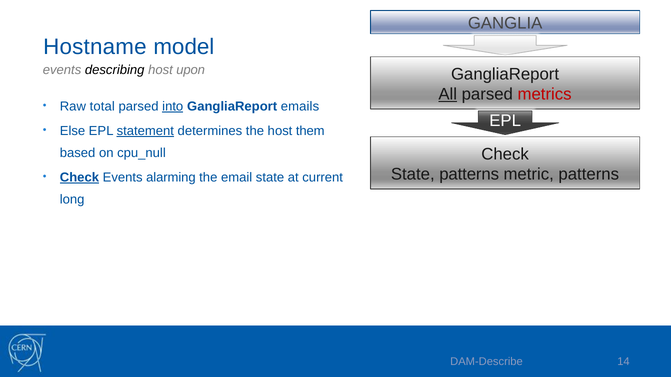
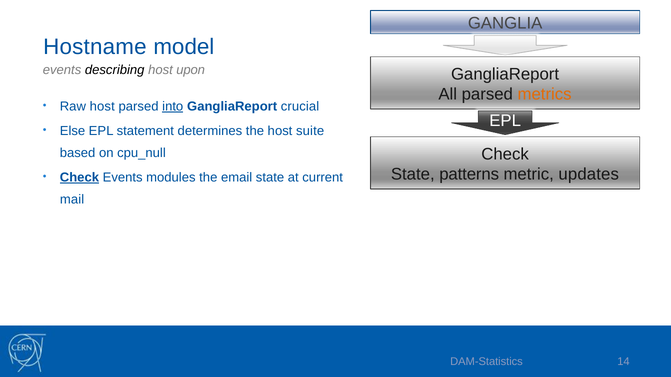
All underline: present -> none (448, 94)
metrics colour: red -> orange (545, 94)
Raw total: total -> host (102, 106)
emails: emails -> crucial (300, 106)
statement underline: present -> none (145, 131)
them: them -> suite (310, 131)
metric patterns: patterns -> updates (589, 174)
alarming: alarming -> modules (171, 177)
long: long -> mail (72, 199)
DAM-Describe: DAM-Describe -> DAM-Statistics (487, 362)
